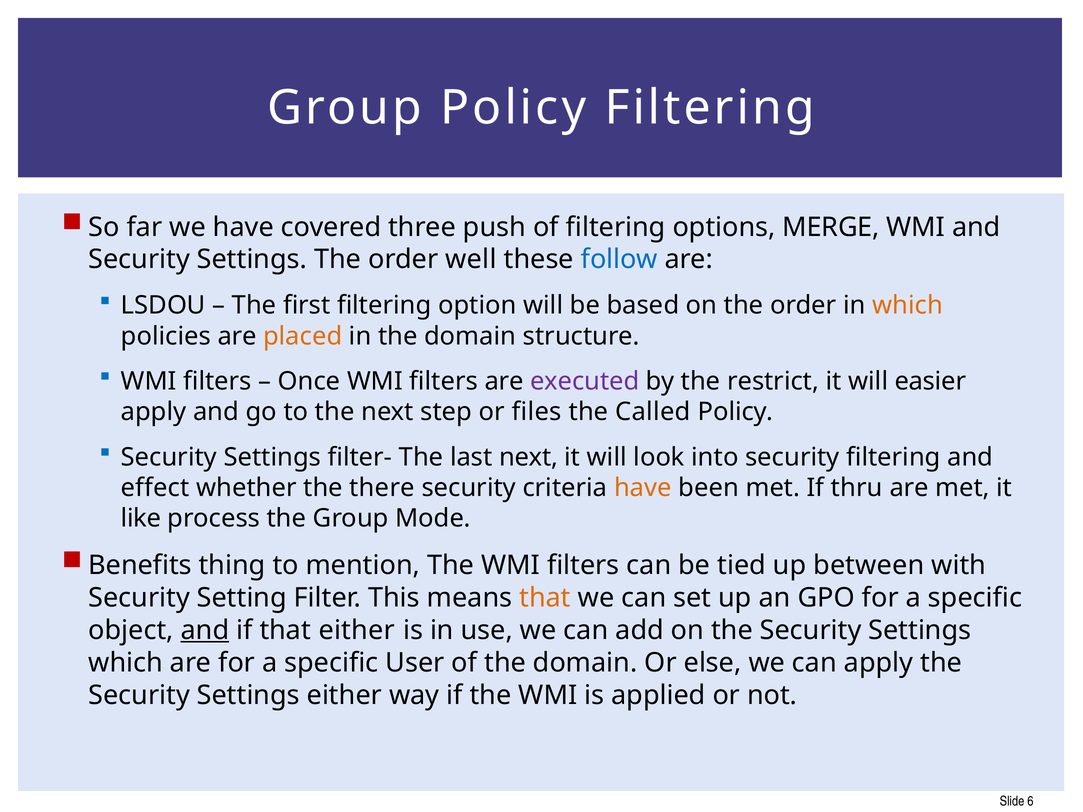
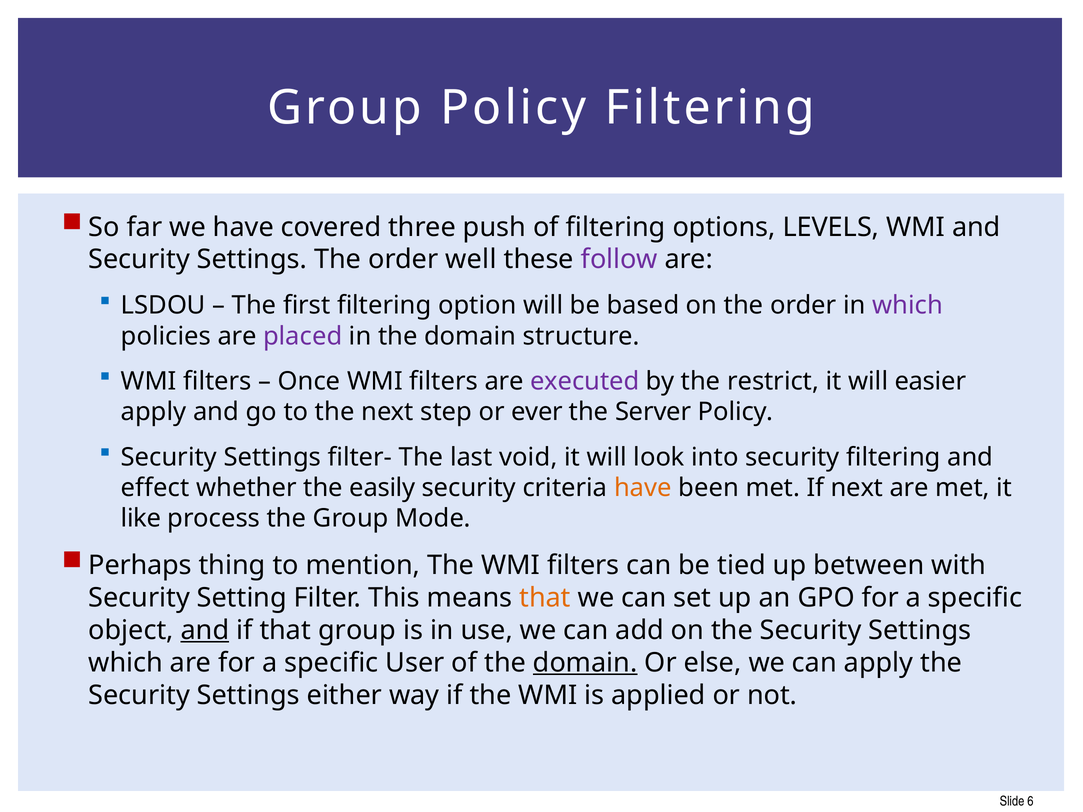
MERGE: MERGE -> LEVELS (831, 227)
follow colour: blue -> purple (619, 260)
which colour: orange -> purple (908, 306)
placed colour: orange -> purple (303, 336)
files: files -> ever (537, 412)
Called: Called -> Server (653, 412)
last next: next -> void (528, 457)
there: there -> easily (382, 488)
If thru: thru -> next (857, 488)
Benefits: Benefits -> Perhaps (140, 565)
that either: either -> group (357, 630)
domain underline: none -> present (585, 663)
